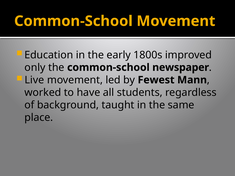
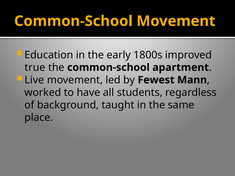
only: only -> true (35, 68)
newspaper: newspaper -> apartment (181, 68)
